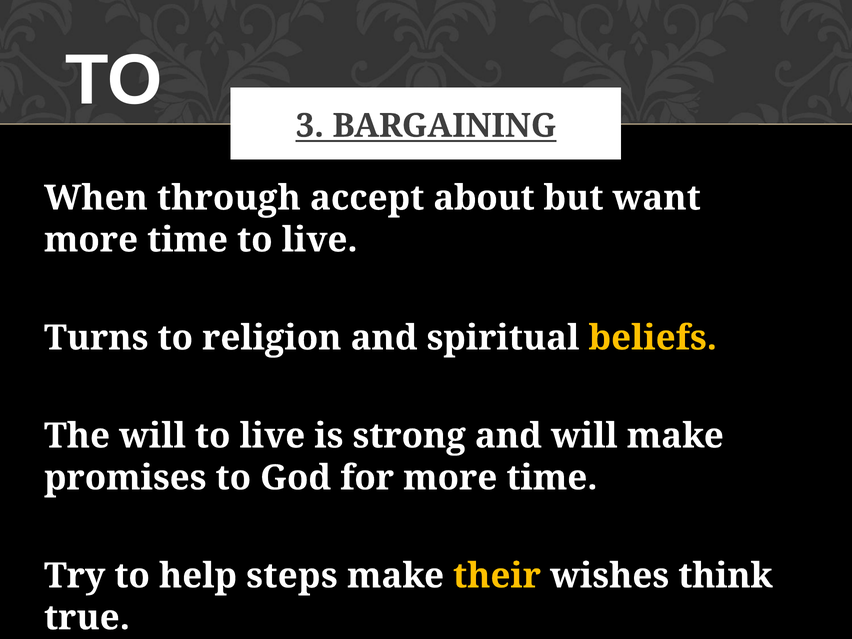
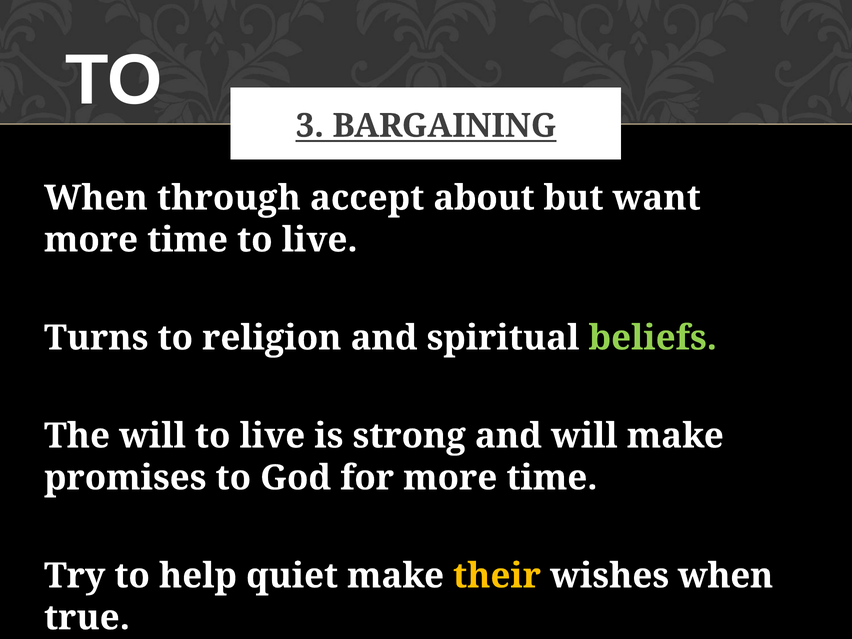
beliefs colour: yellow -> light green (653, 338)
steps: steps -> quiet (292, 576)
wishes think: think -> when (726, 576)
